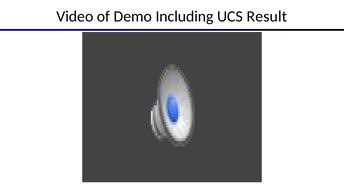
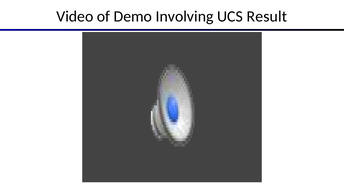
Including: Including -> Involving (185, 17)
